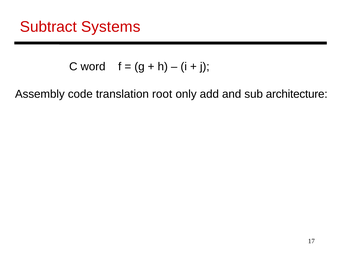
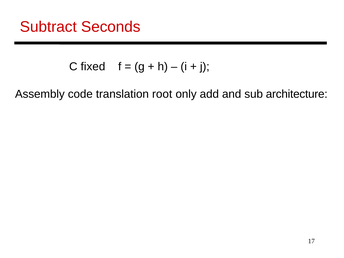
Systems: Systems -> Seconds (111, 27)
word: word -> fixed (93, 67)
